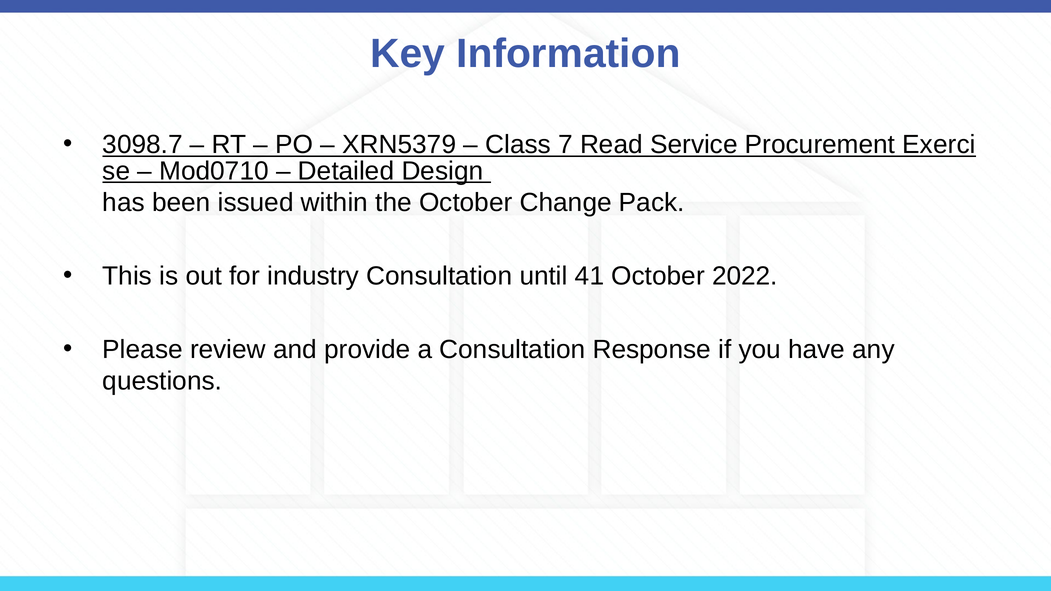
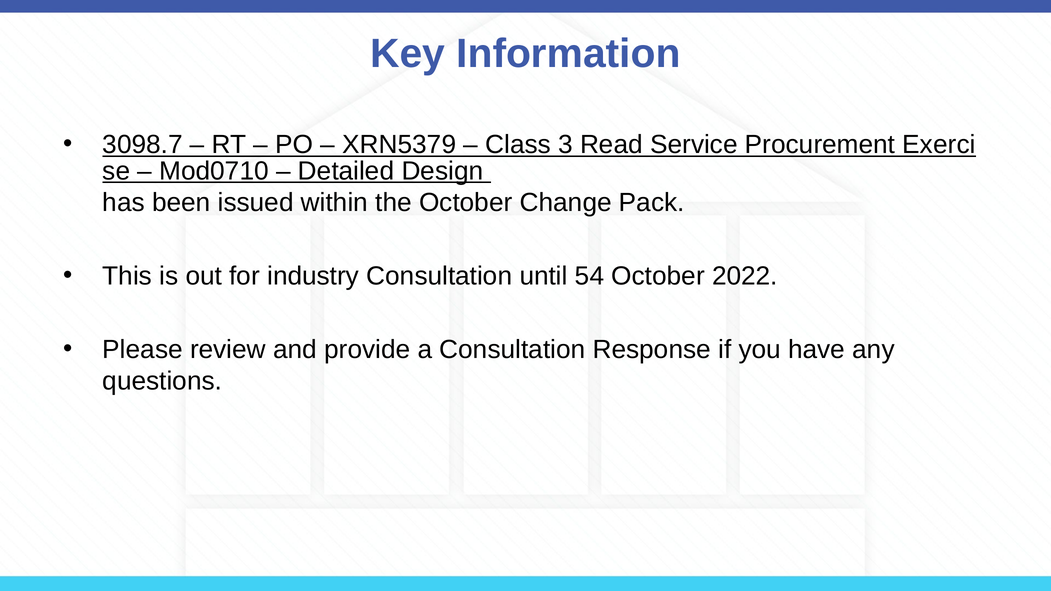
7: 7 -> 3 (566, 145)
41: 41 -> 54 (590, 276)
